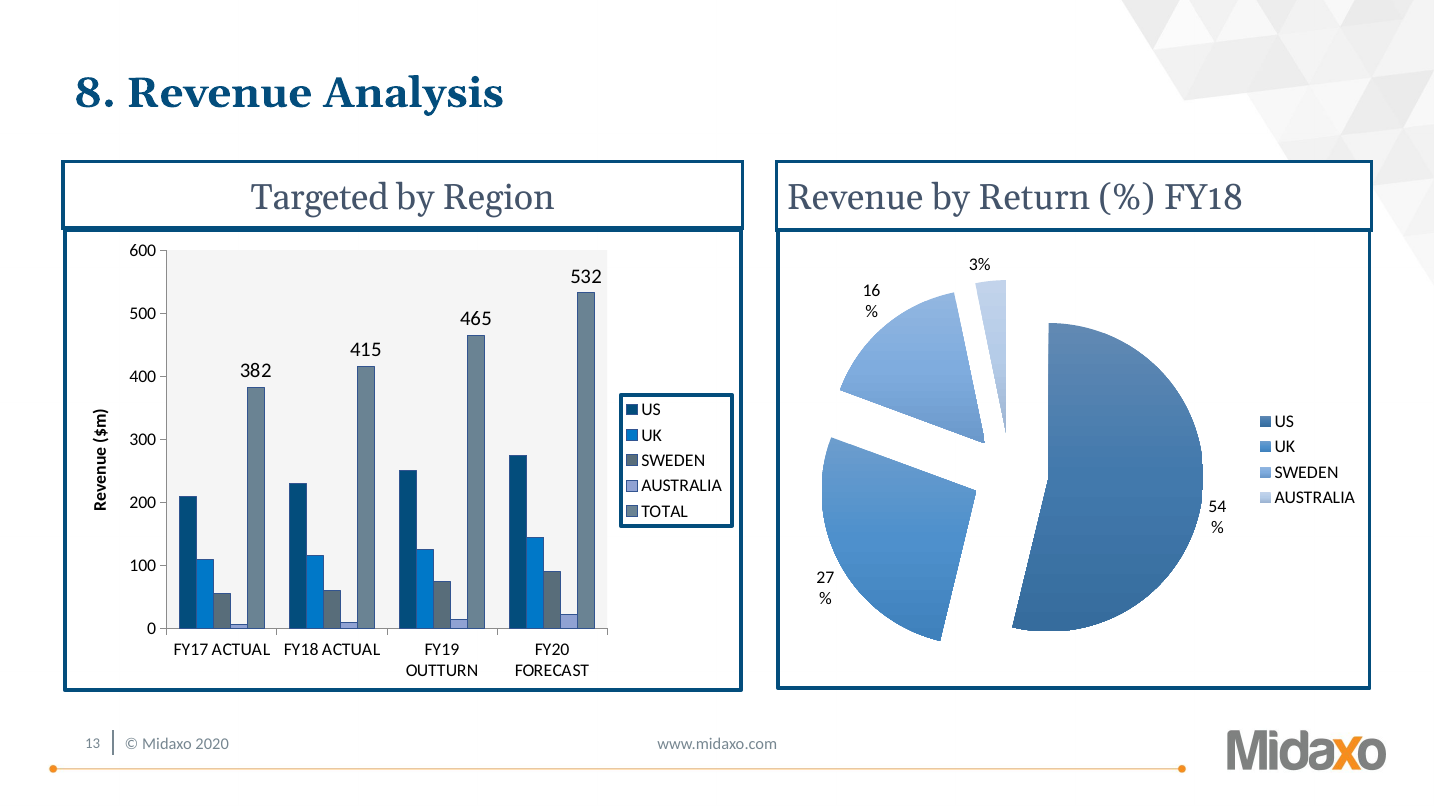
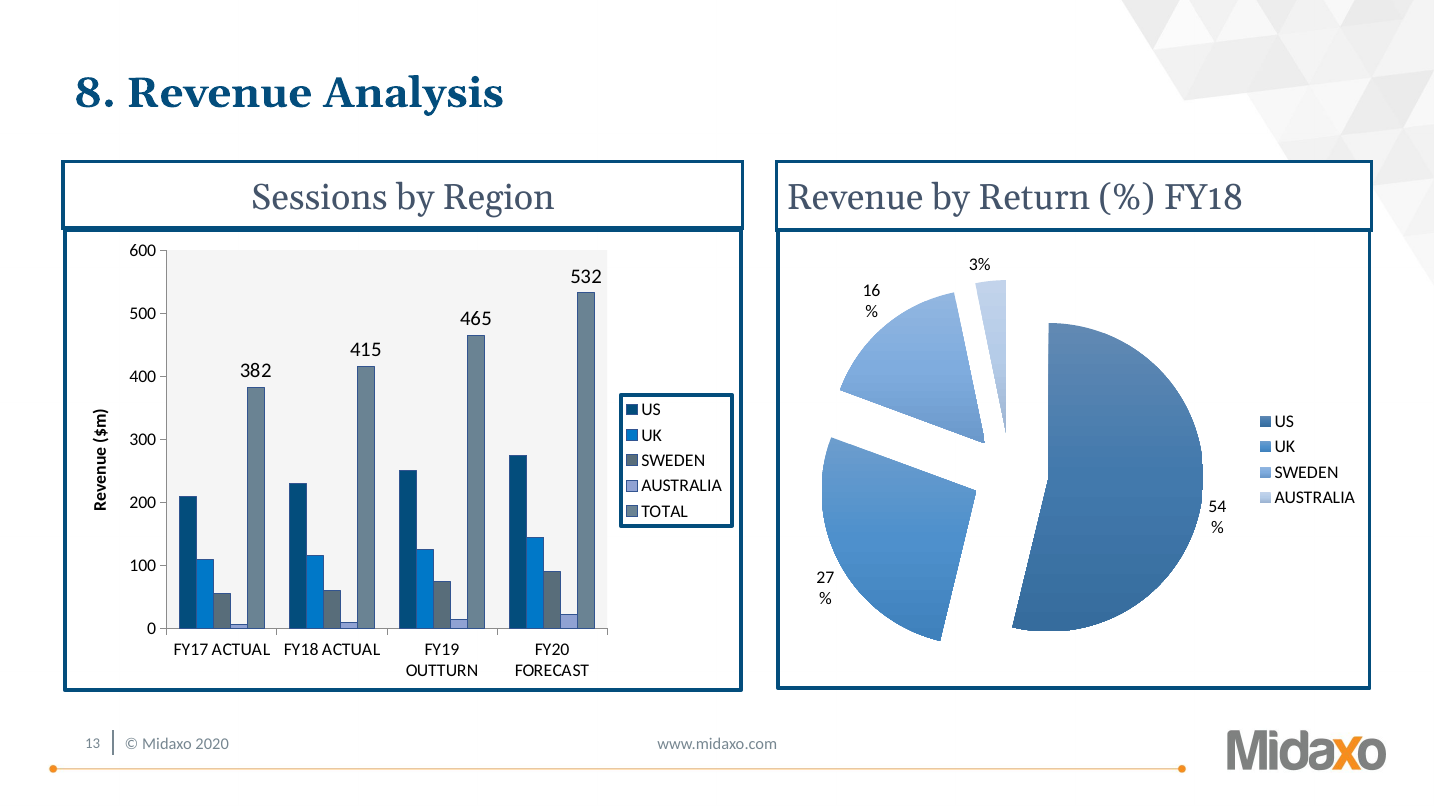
Targeted: Targeted -> Sessions (319, 197)
